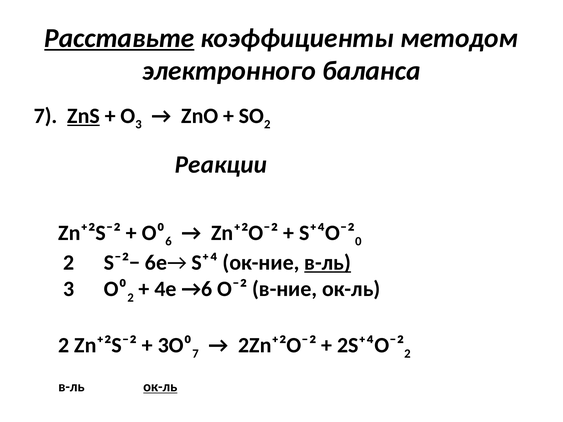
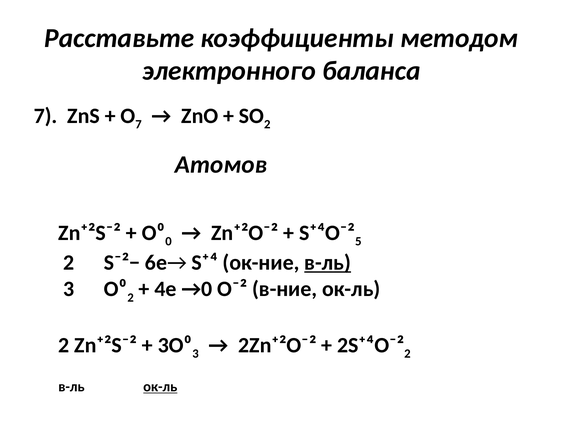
Расставьте underline: present -> none (119, 38)
ZnS underline: present -> none (84, 116)
3: 3 -> 7 (139, 124)
Реакции: Реакции -> Атомов (221, 165)
6: 6 -> 0 (168, 241)
0: 0 -> 5 (358, 241)
→6: →6 -> →0 (197, 289)
7: 7 -> 3 (196, 354)
